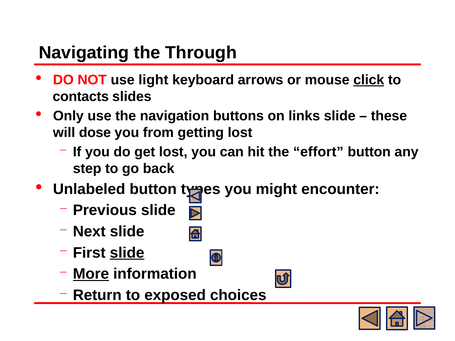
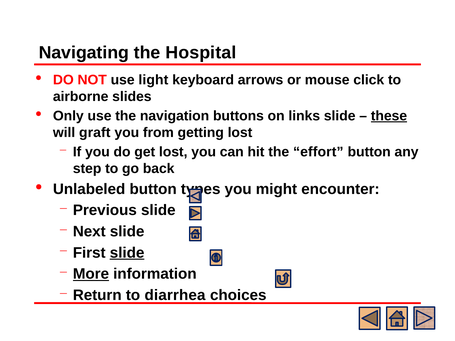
Through: Through -> Hospital (201, 53)
click underline: present -> none (369, 80)
contacts: contacts -> airborne (81, 96)
these underline: none -> present (389, 116)
dose: dose -> graft (95, 133)
exposed: exposed -> diarrhea (175, 295)
